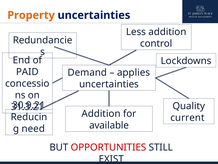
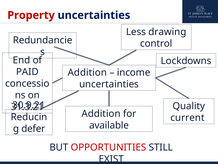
Property colour: orange -> red (31, 15)
Less addition: addition -> drawing (167, 32)
Demand: Demand -> Addition (87, 72)
applies: applies -> income (134, 72)
need: need -> defer (33, 128)
